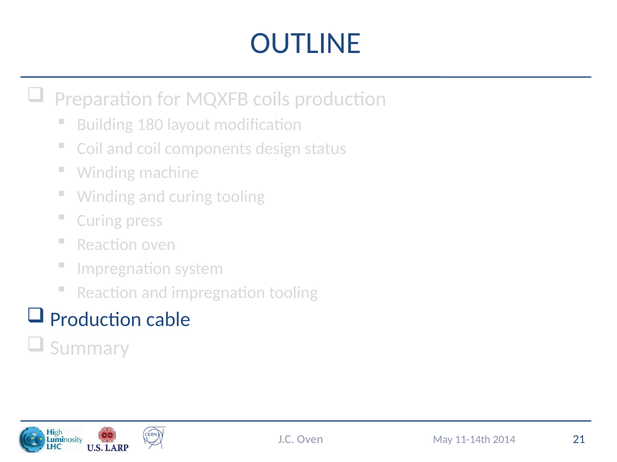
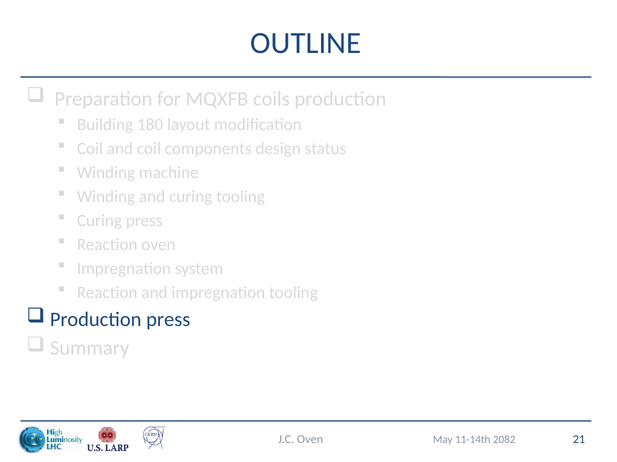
Production cable: cable -> press (168, 320)
2014: 2014 -> 2082 (504, 440)
